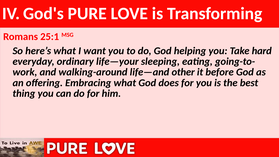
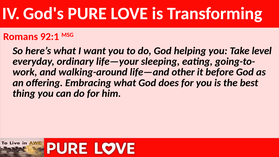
25:1: 25:1 -> 92:1 (50, 37)
hard: hard -> level (262, 51)
